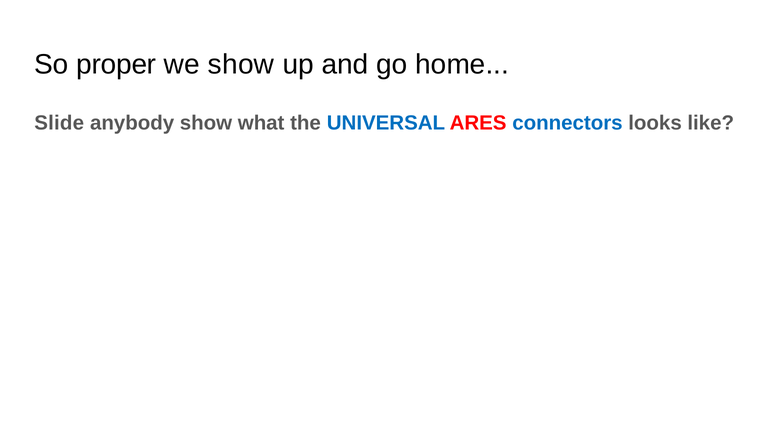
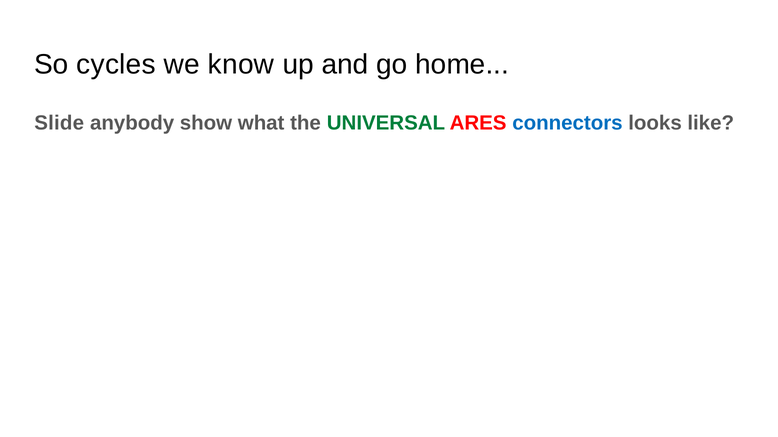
proper: proper -> cycles (116, 64)
we show: show -> know (241, 64)
UNIVERSAL colour: blue -> green (386, 123)
